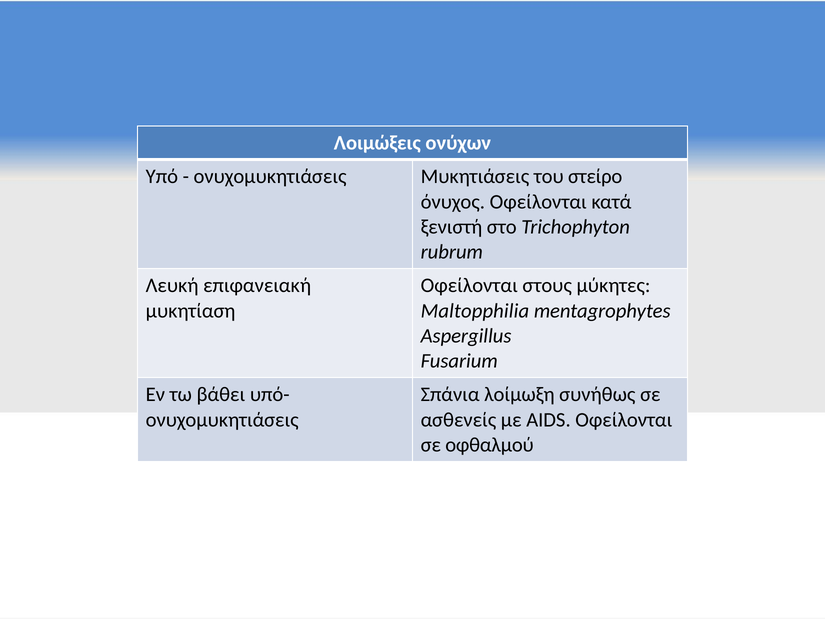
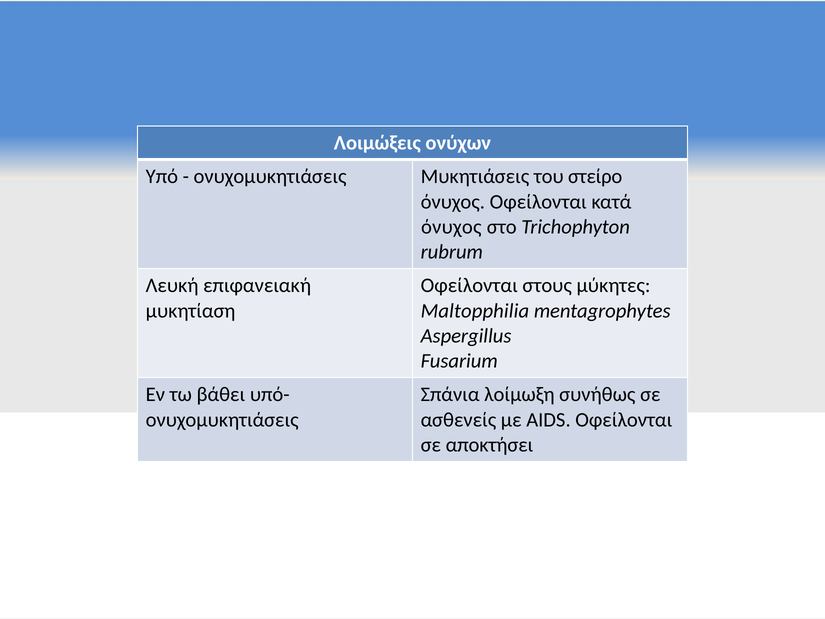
ξενιστή: ξενιστή -> όνυχος (451, 227)
οφθαλμού: οφθαλμού -> αποκτήσει (489, 445)
